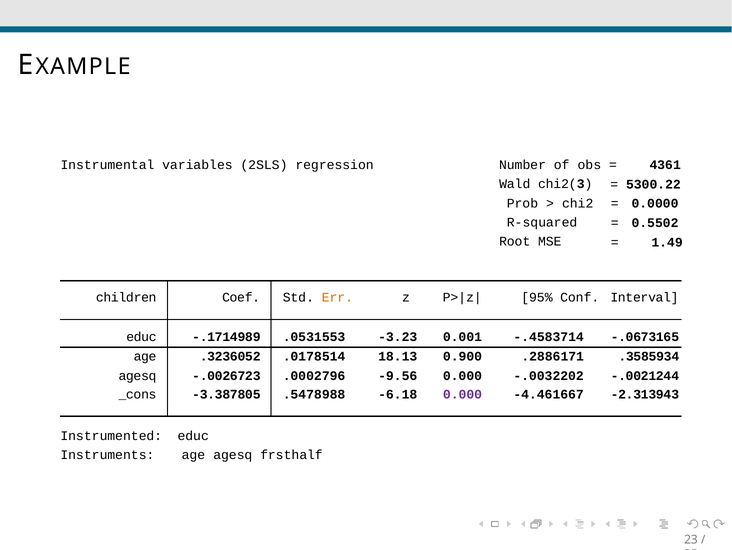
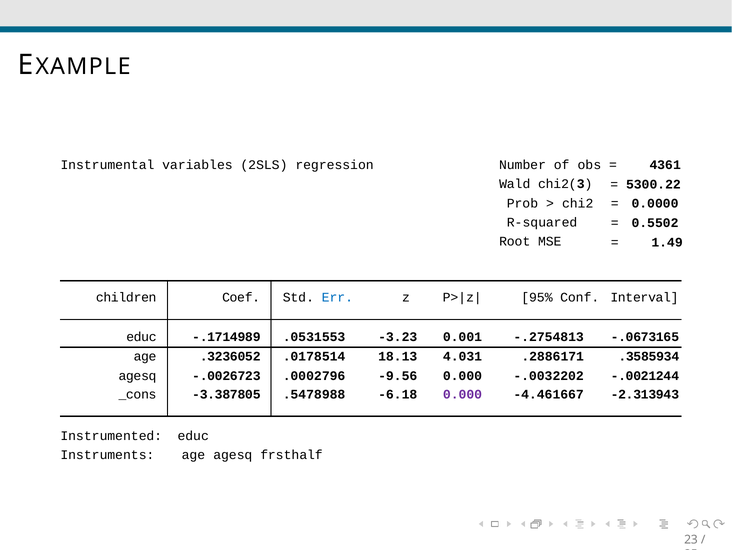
Err colour: orange -> blue (337, 297)
-.4583714: -.4583714 -> -.2754813 (549, 337)
0.900: 0.900 -> 4.031 (463, 356)
